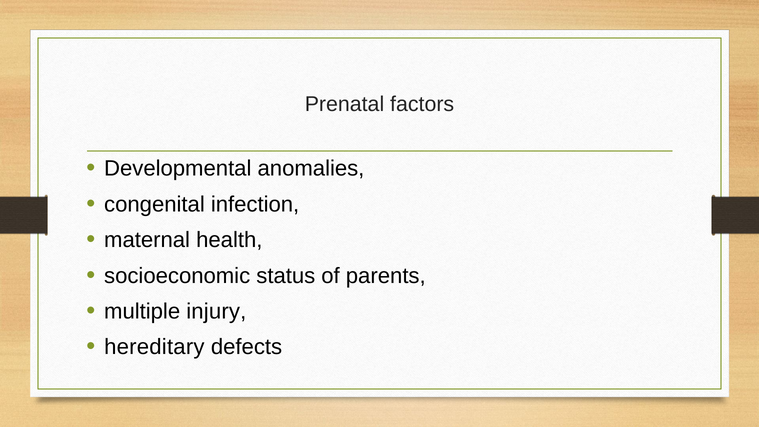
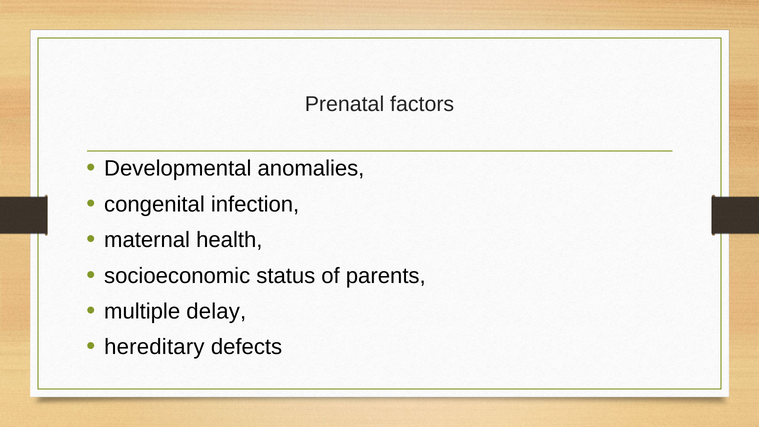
injury: injury -> delay (216, 311)
